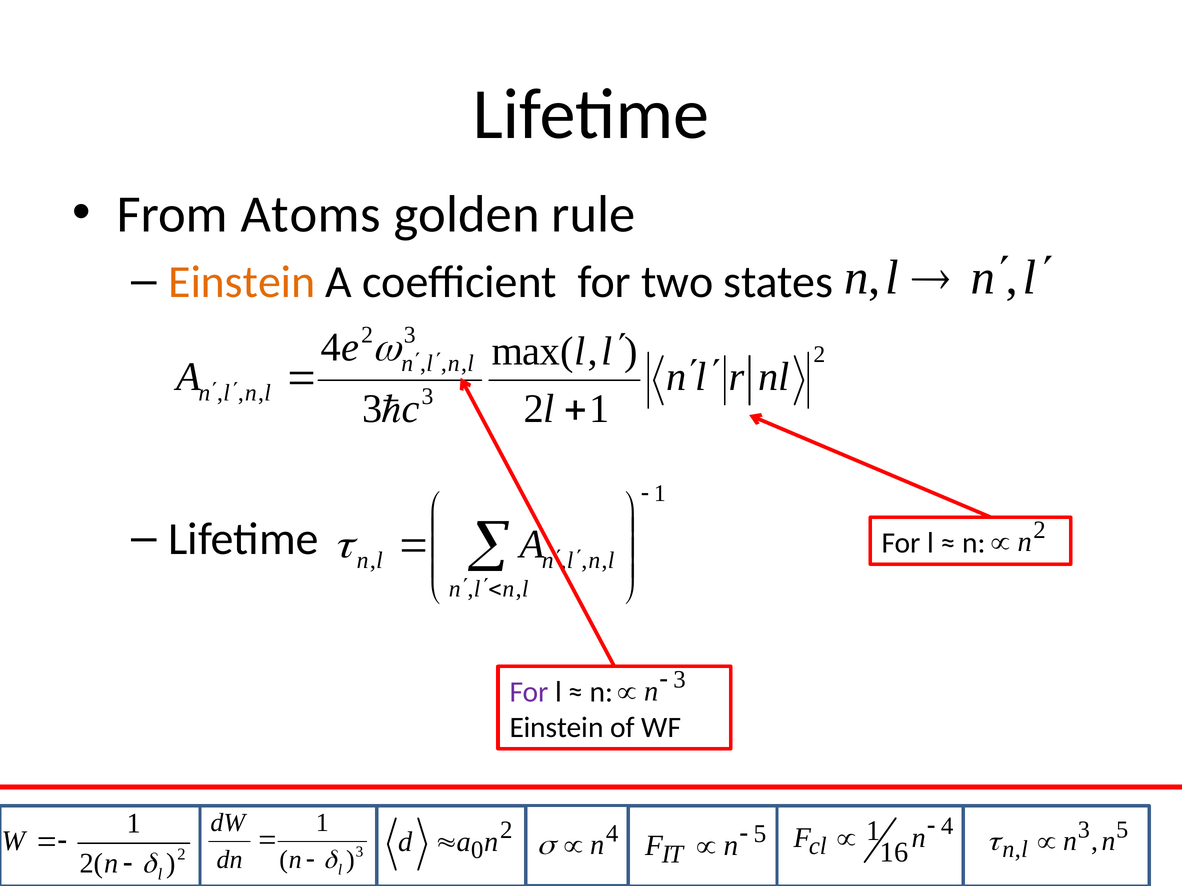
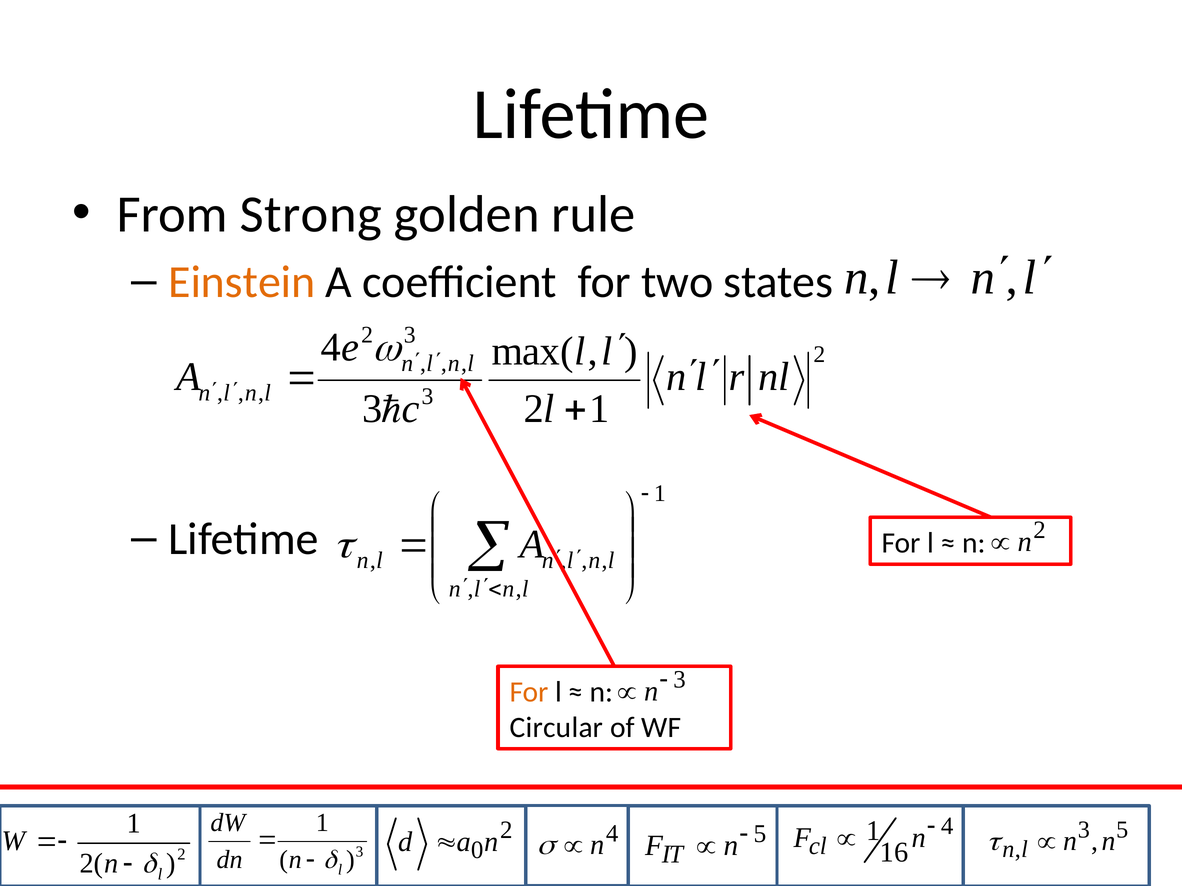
Atoms: Atoms -> Strong (311, 214)
For colour: purple -> orange (529, 692)
Einstein: Einstein -> Circular (556, 728)
